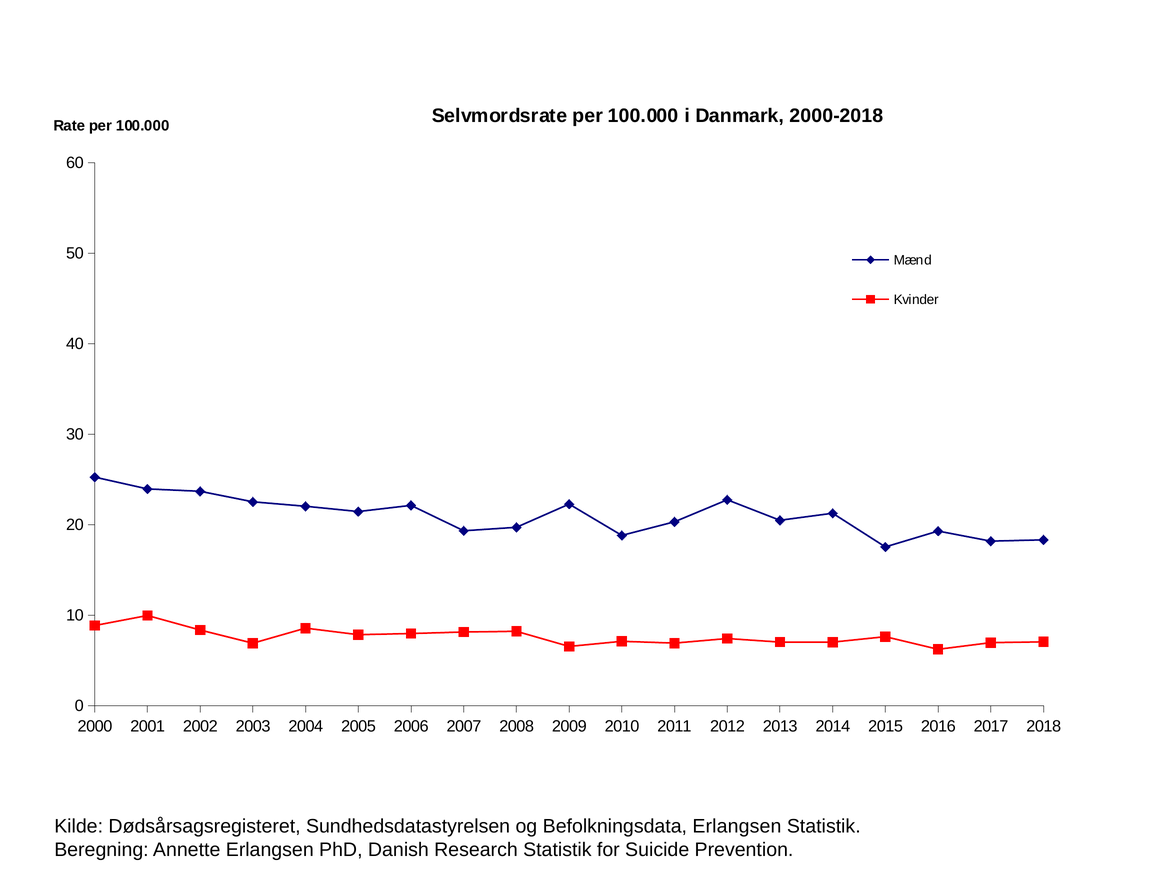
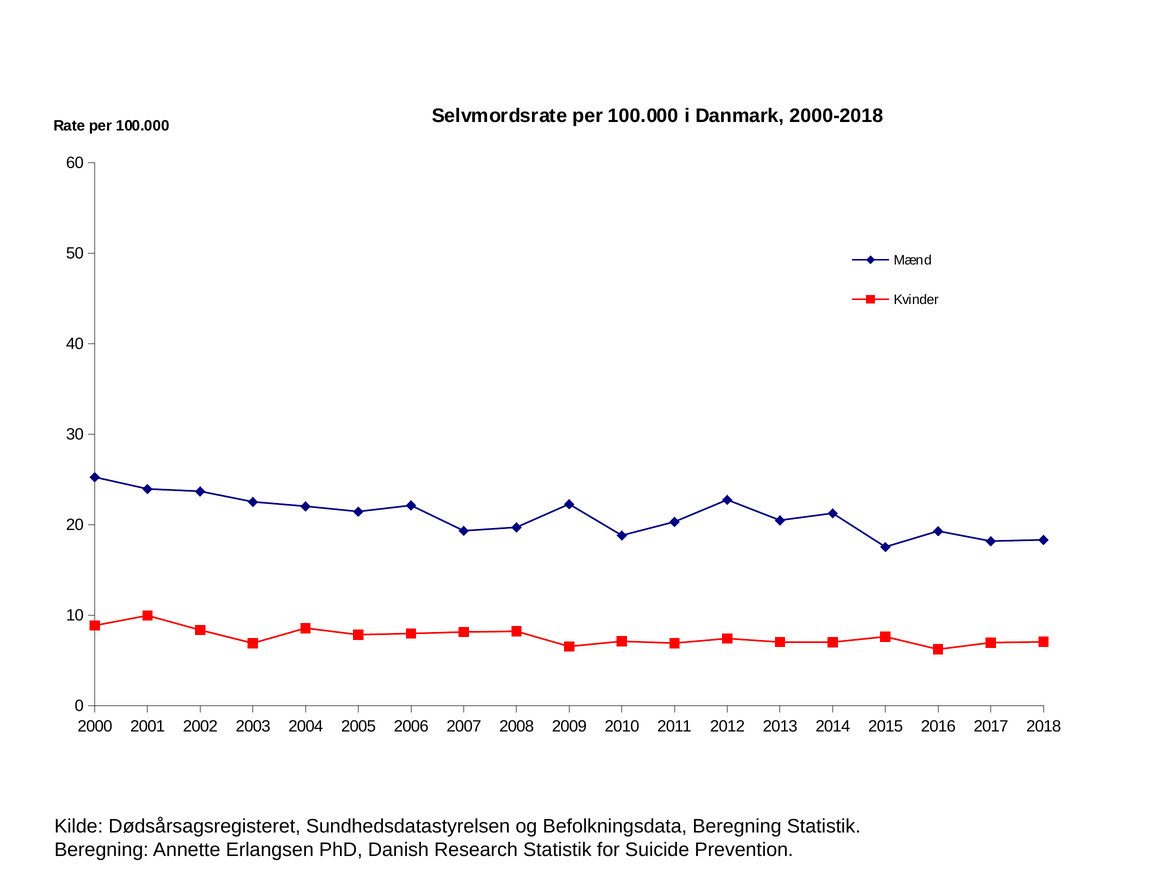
Befolkningsdata Erlangsen: Erlangsen -> Beregning (737, 826)
